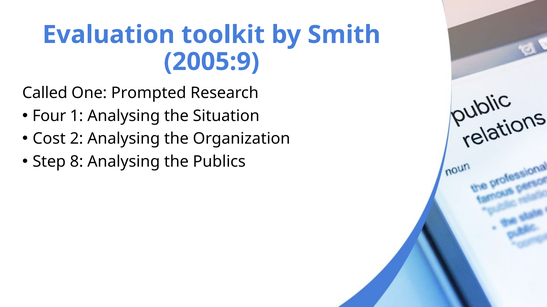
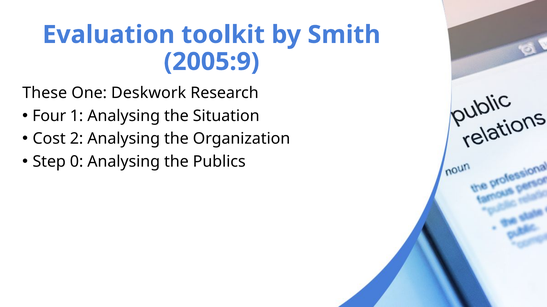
Called: Called -> These (45, 93)
Prompted: Prompted -> Deskwork (149, 93)
8: 8 -> 0 (77, 162)
